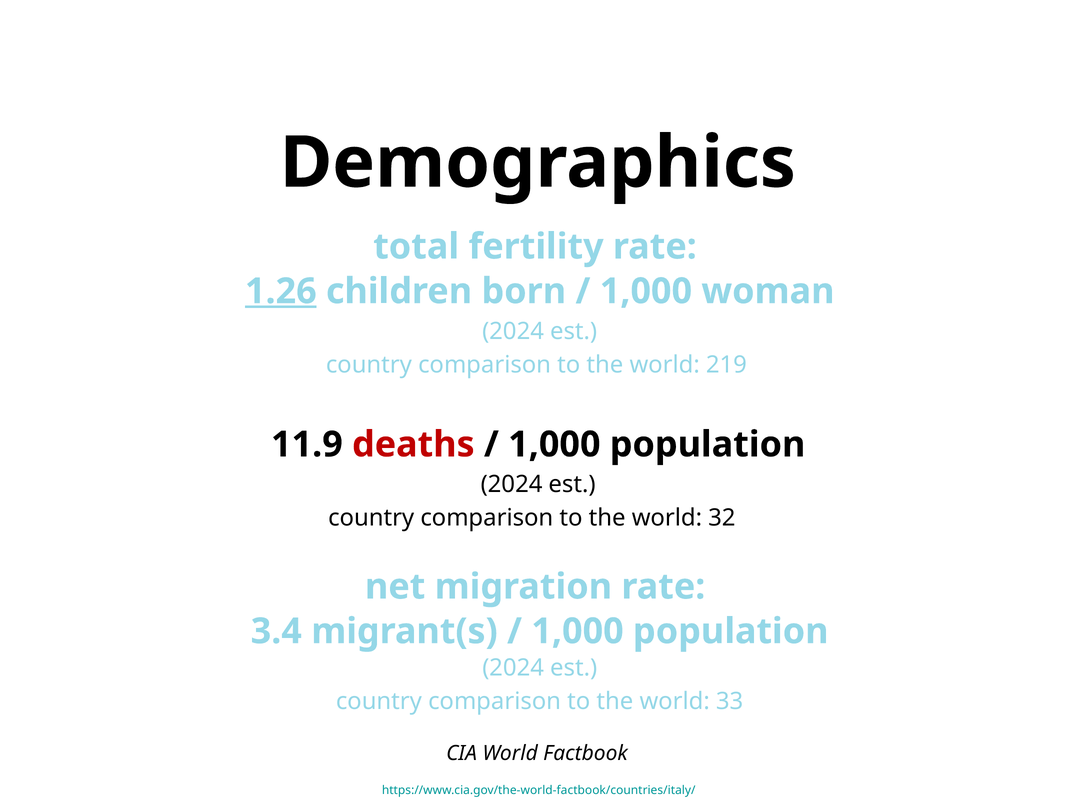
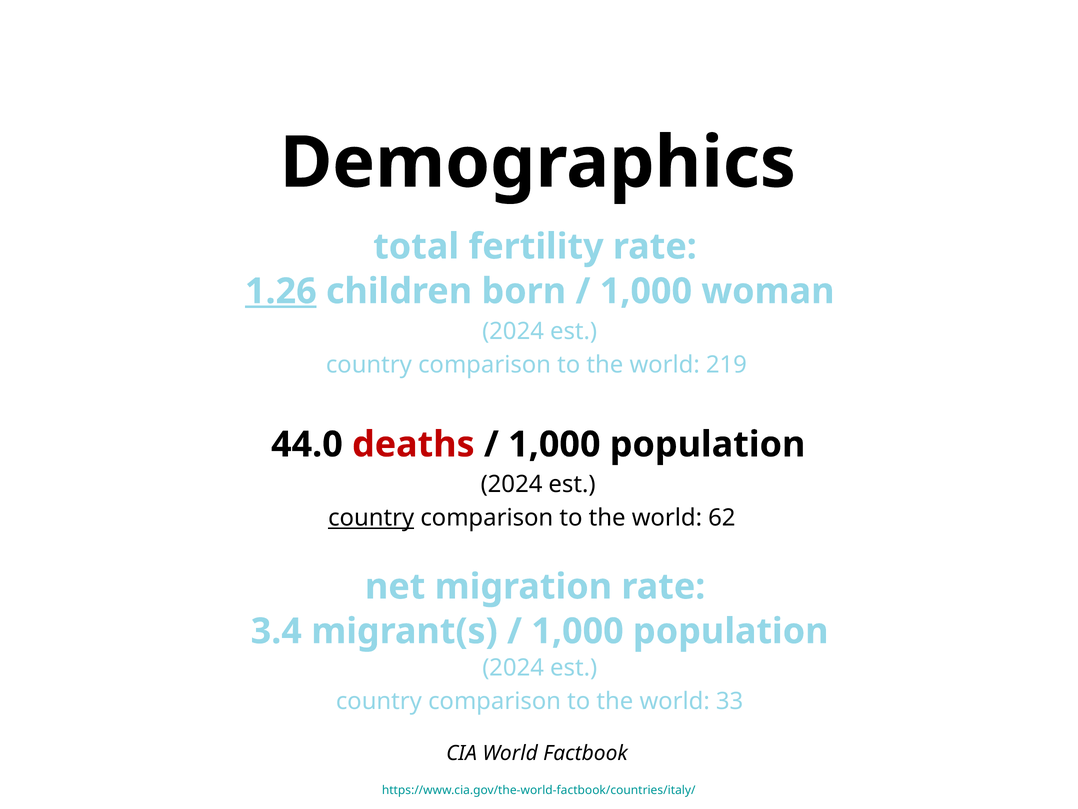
11.9: 11.9 -> 44.0 (307, 444)
country underline: none -> present (371, 518)
32: 32 -> 62 (722, 518)
